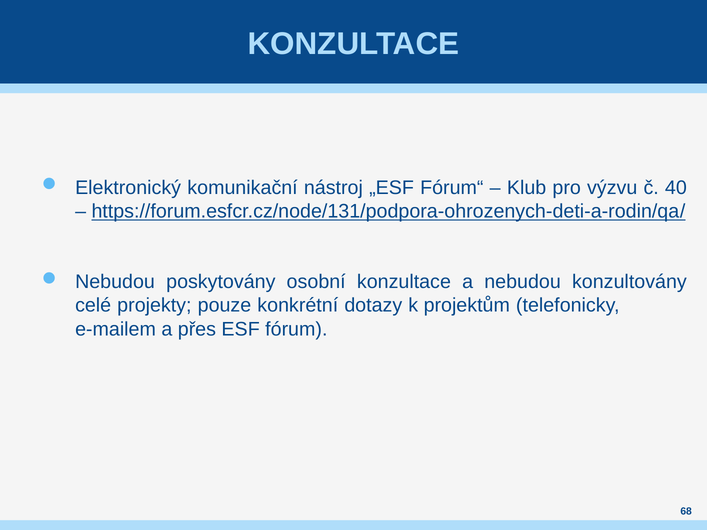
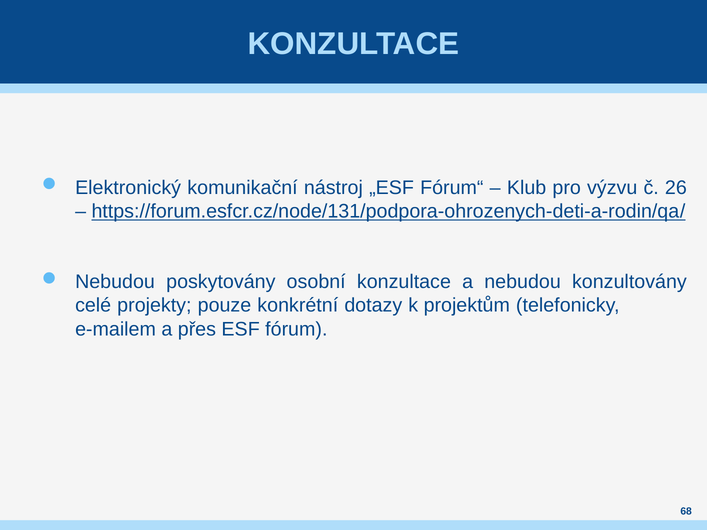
40: 40 -> 26 (676, 188)
